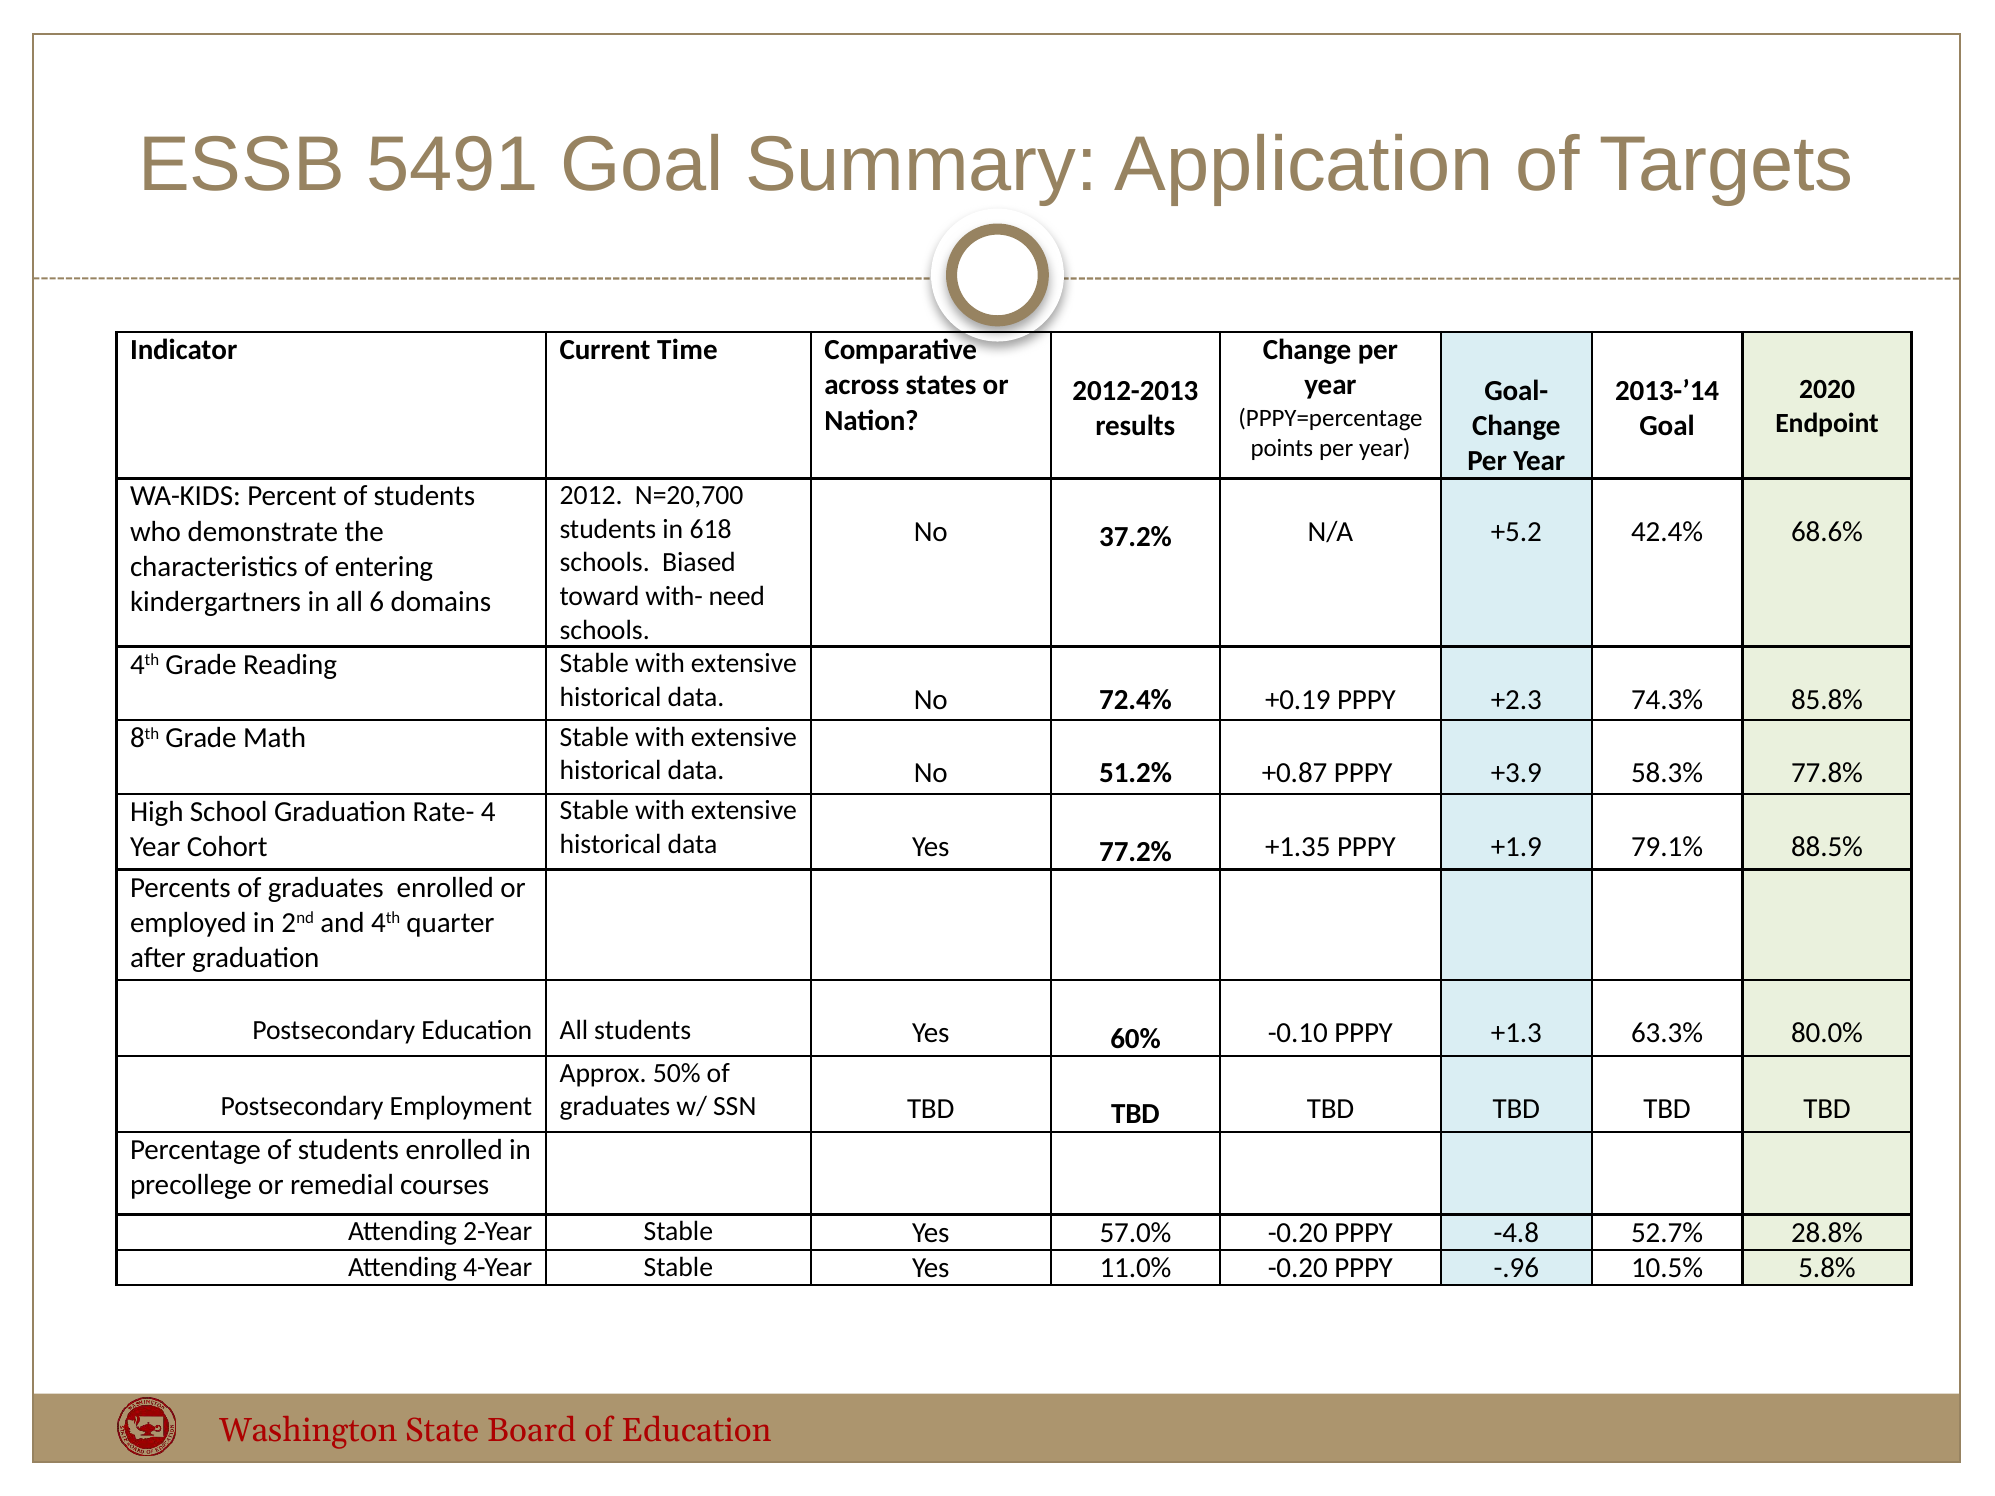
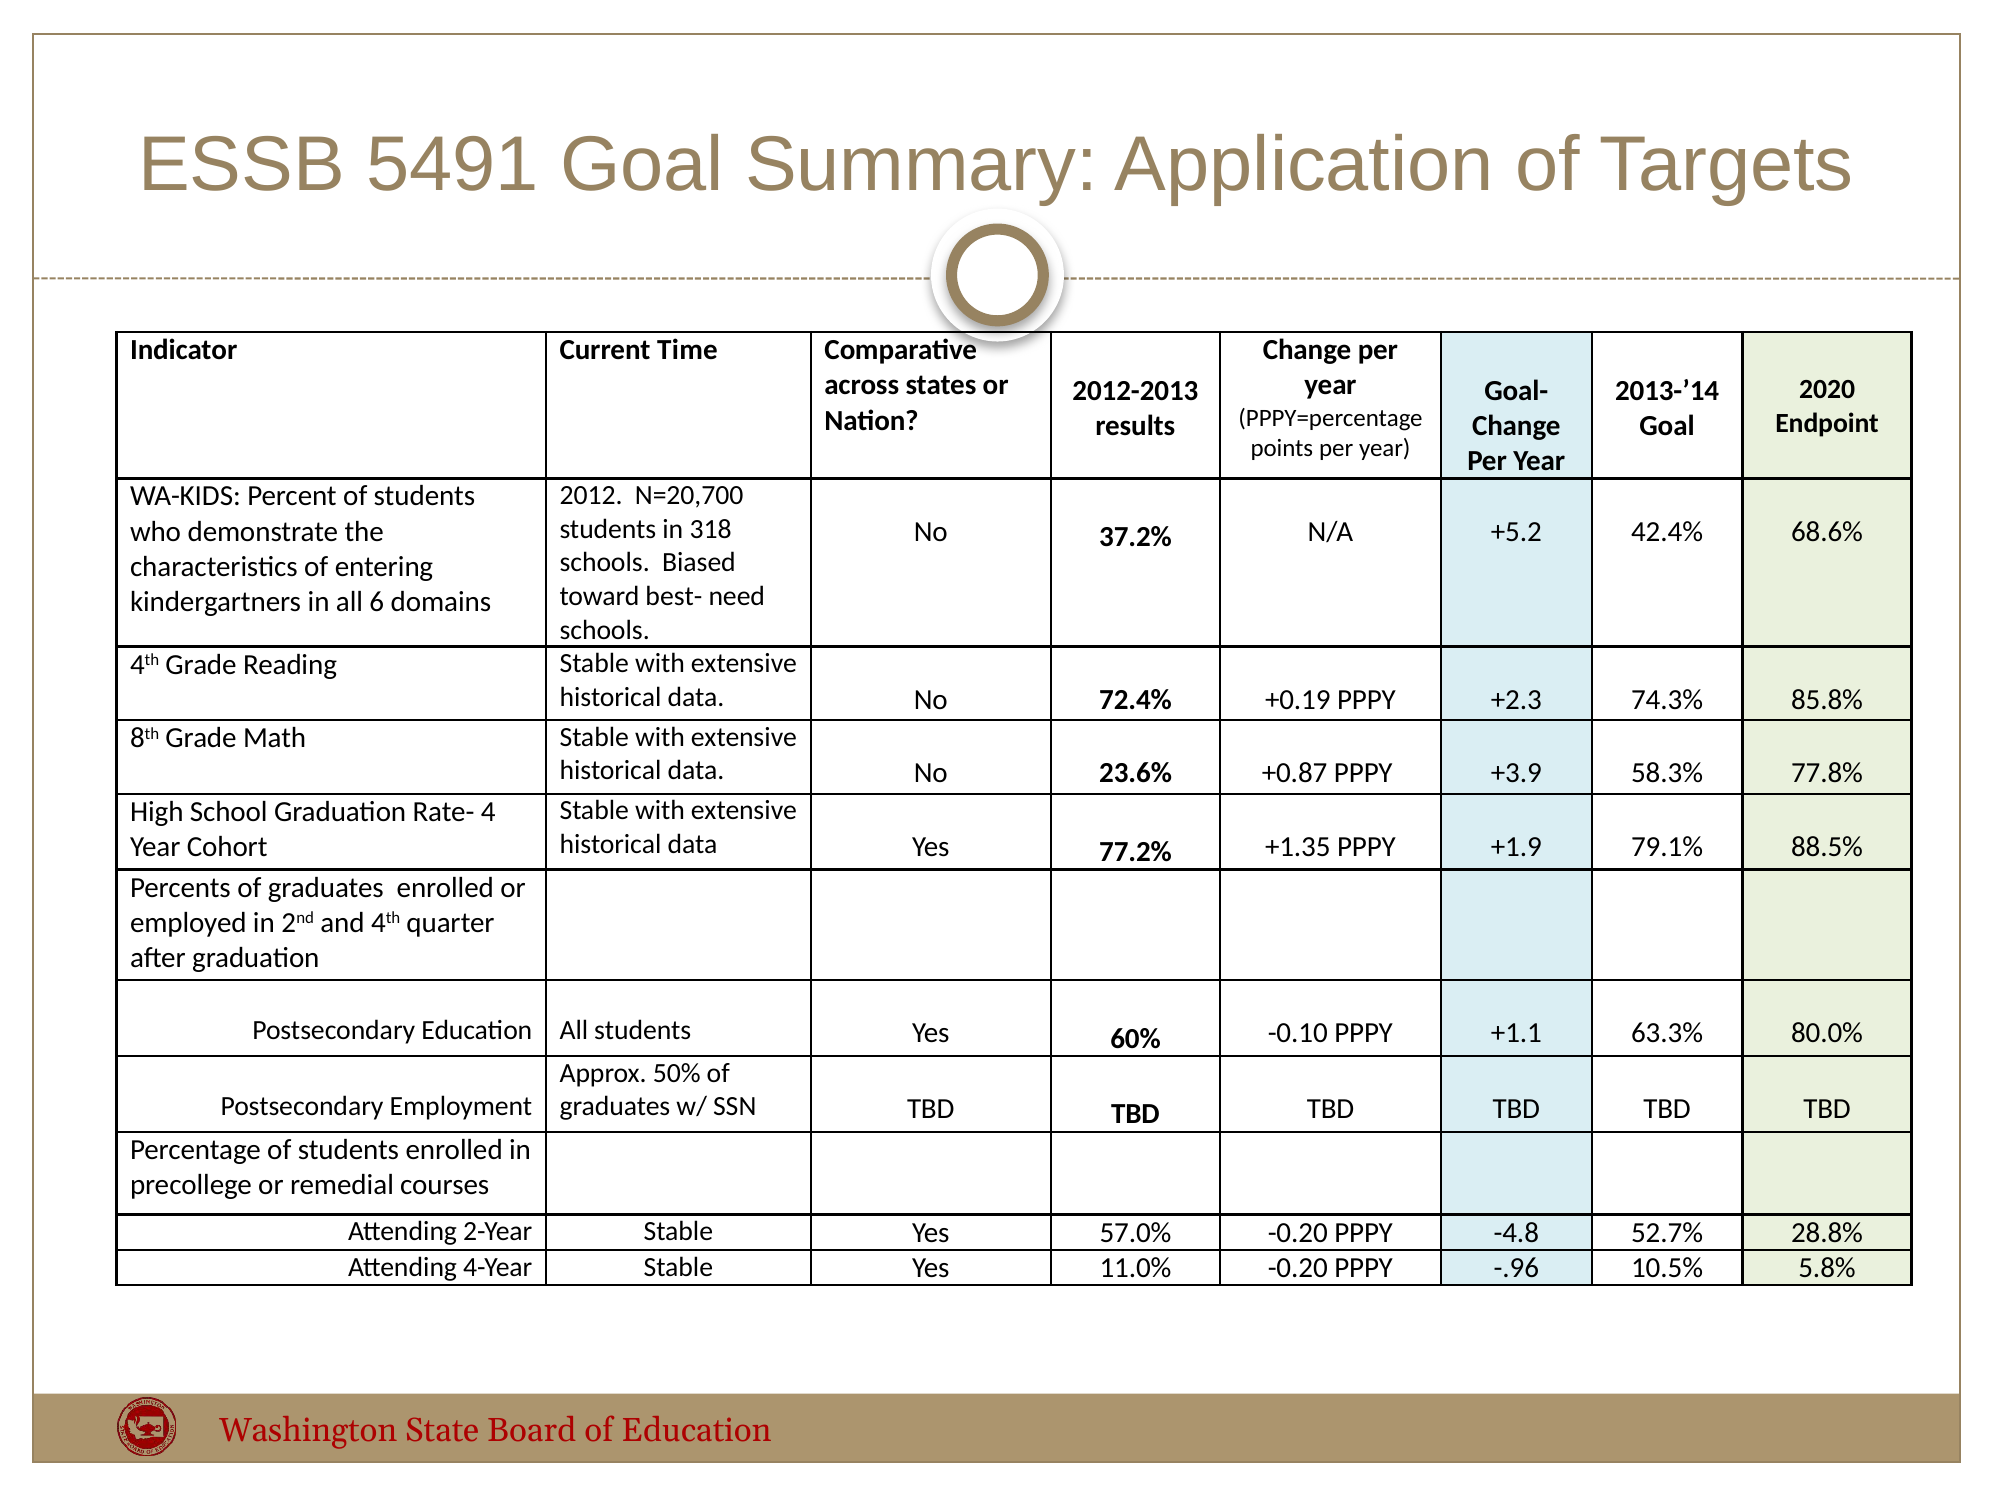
618: 618 -> 318 (711, 529)
with-: with- -> best- (674, 596)
51.2%: 51.2% -> 23.6% (1136, 773)
+1.3: +1.3 -> +1.1 (1516, 1033)
